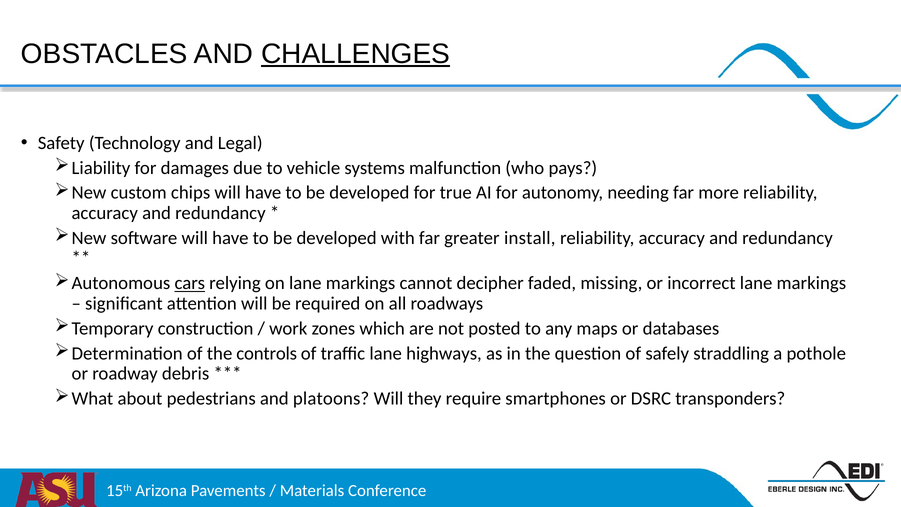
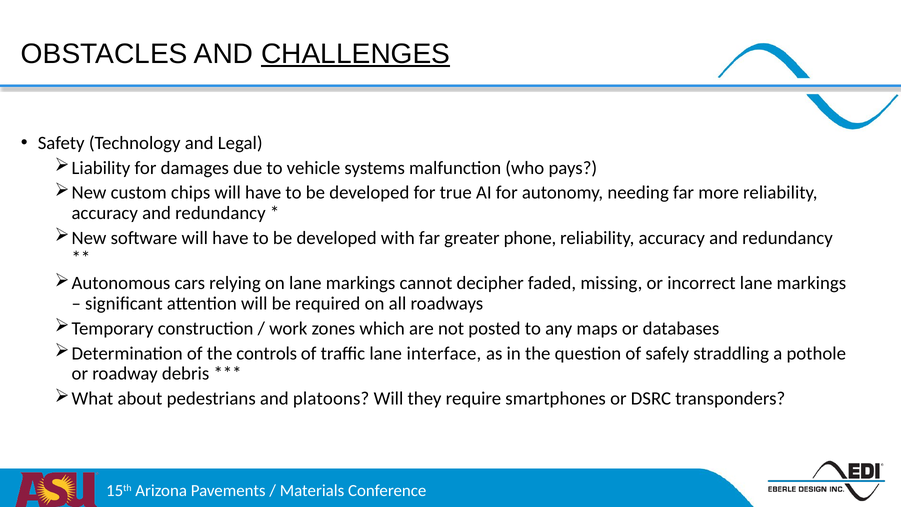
install: install -> phone (530, 238)
cars underline: present -> none (190, 283)
highways: highways -> interface (444, 353)
